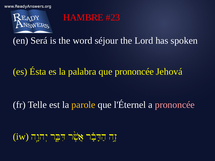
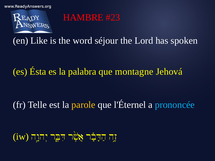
Será: Será -> Like (39, 41)
que prononcée: prononcée -> montagne (134, 72)
prononcée colour: pink -> light blue (175, 105)
